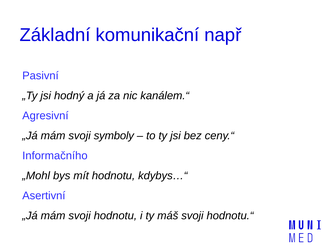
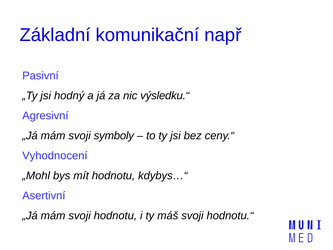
kanálem.“: kanálem.“ -> výsledku.“ (165, 96)
Informačního: Informačního -> Vyhodnocení (55, 156)
